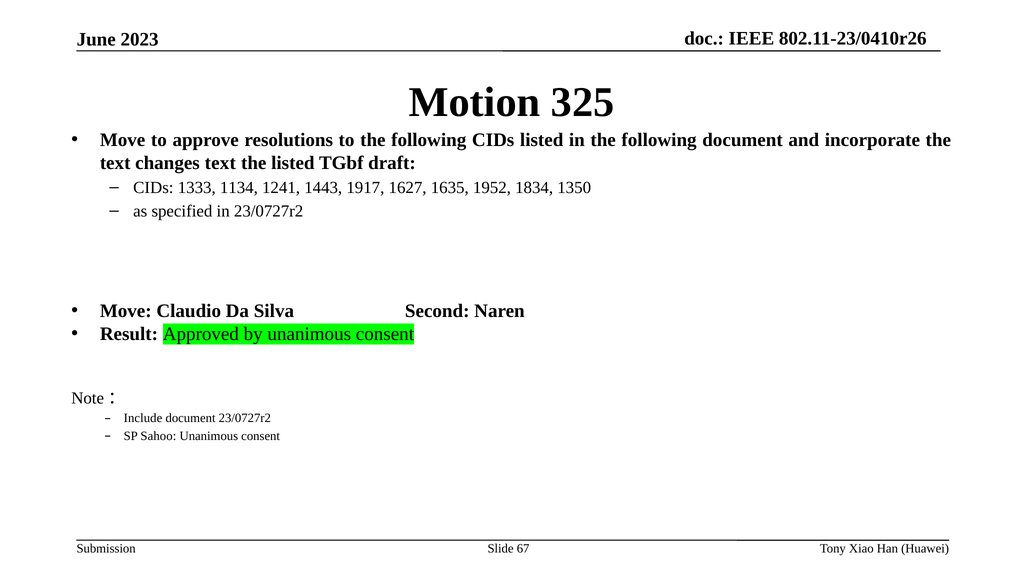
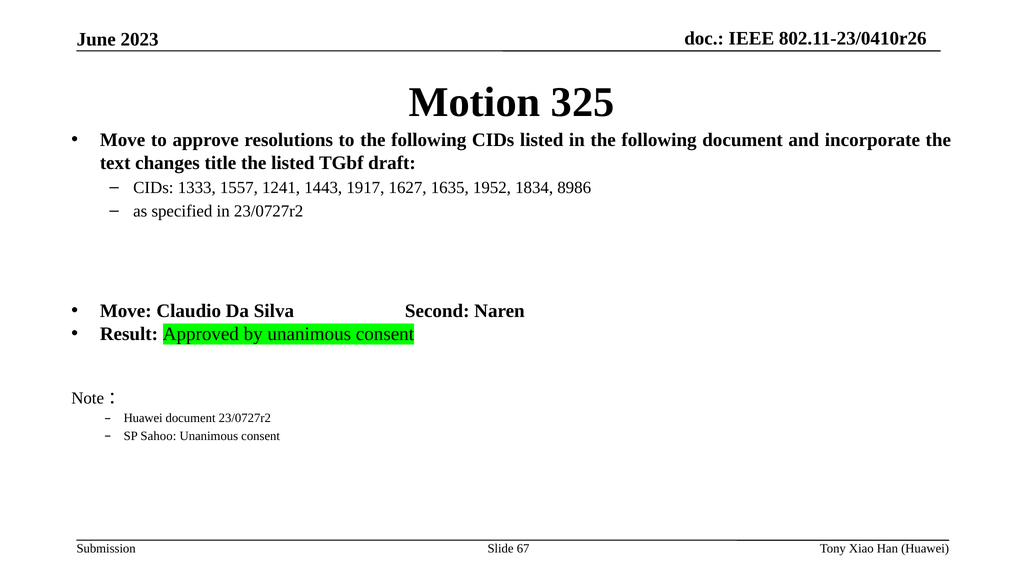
changes text: text -> title (220, 163)
1134: 1134 -> 1557 (239, 188)
1350: 1350 -> 8986 (574, 188)
Include: Include -> Huawei (143, 418)
